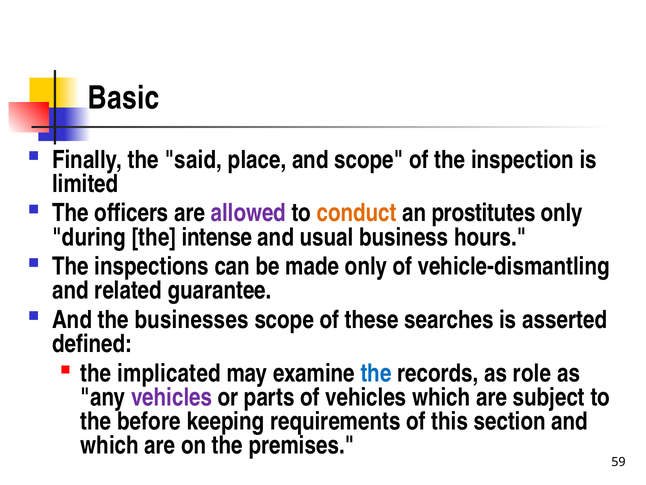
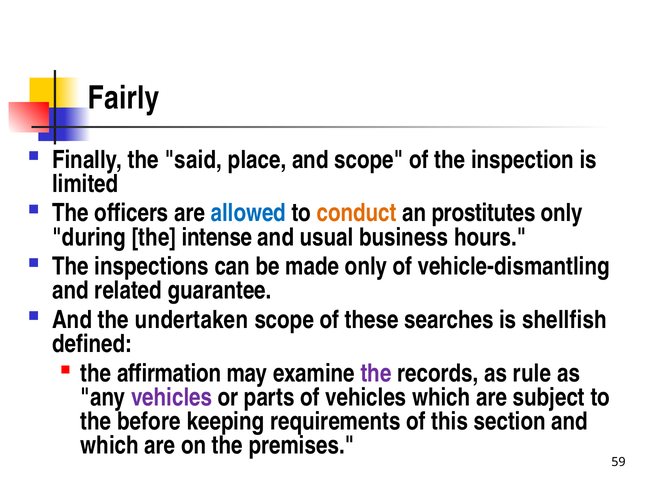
Basic: Basic -> Fairly (124, 98)
allowed colour: purple -> blue (248, 213)
businesses: businesses -> undertaken (192, 320)
asserted: asserted -> shellfish (565, 320)
implicated: implicated -> affirmation (169, 373)
the colour: blue -> purple (376, 373)
role: role -> rule (532, 373)
